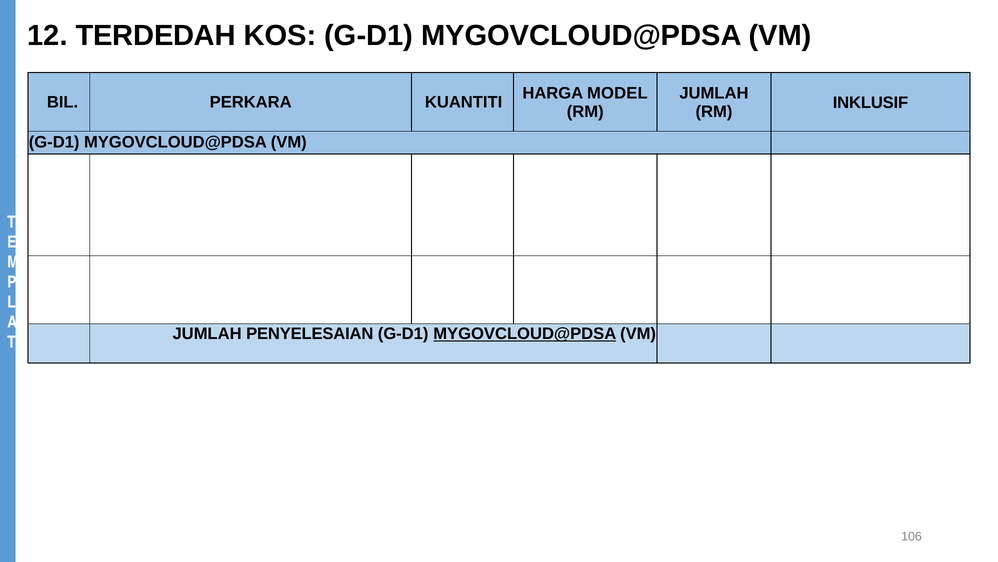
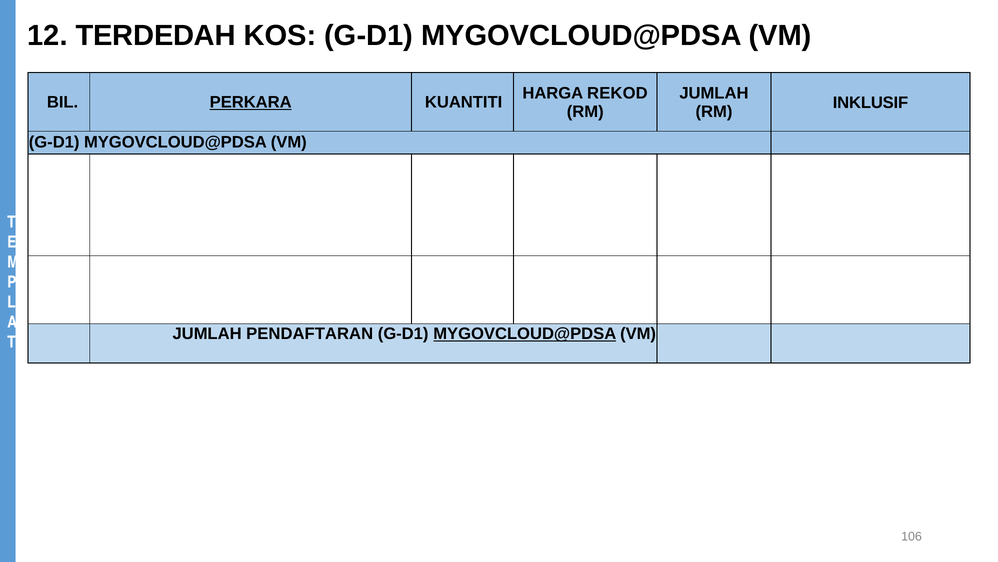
MODEL: MODEL -> REKOD (617, 93)
PERKARA underline: none -> present (251, 102)
PENYELESAIAN: PENYELESAIAN -> PENDAFTARAN (310, 333)
